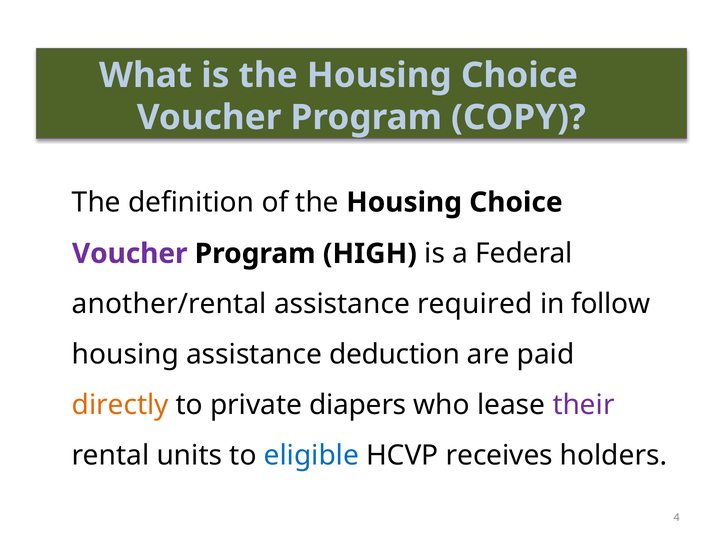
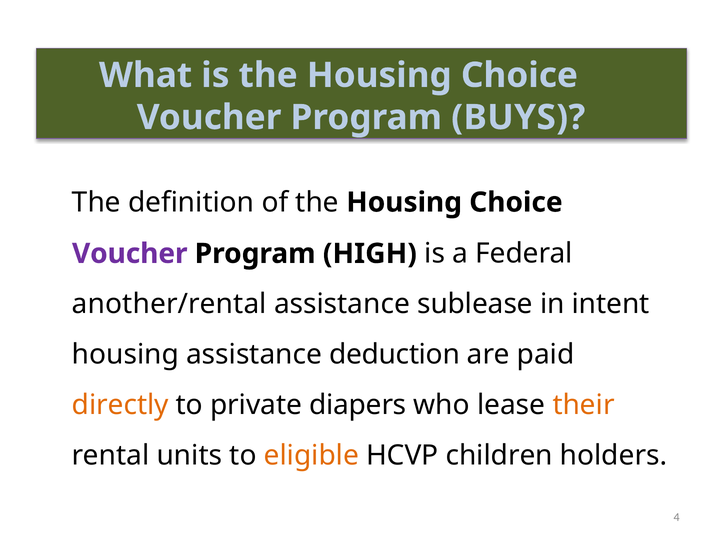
COPY: COPY -> BUYS (518, 118)
required: required -> sublease (475, 304)
follow: follow -> intent (611, 304)
their colour: purple -> orange (584, 405)
eligible colour: blue -> orange (311, 456)
receives: receives -> children (499, 456)
